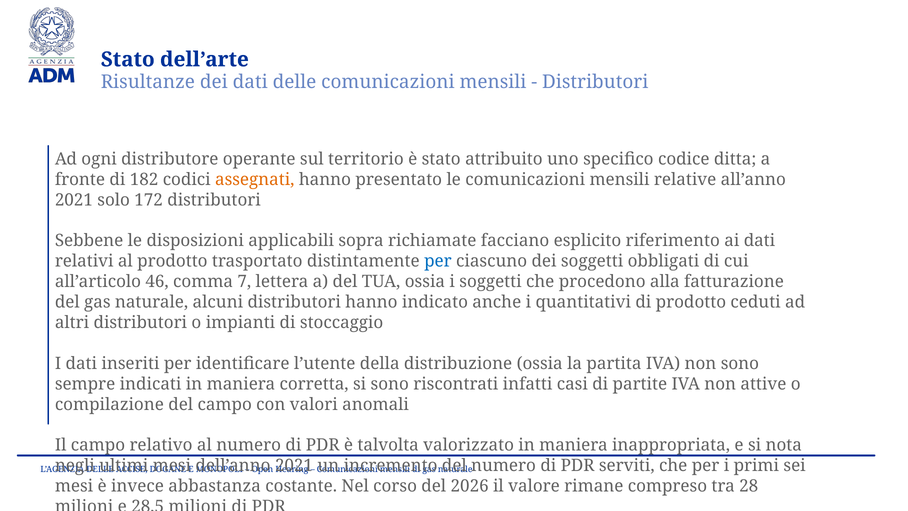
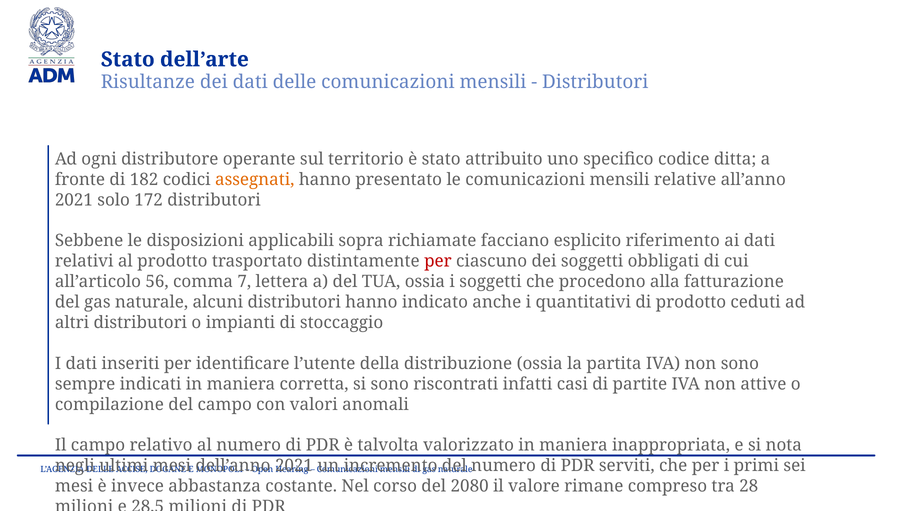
per colour: blue -> red (438, 261)
46: 46 -> 56 (157, 282)
2026: 2026 -> 2080 (470, 486)
